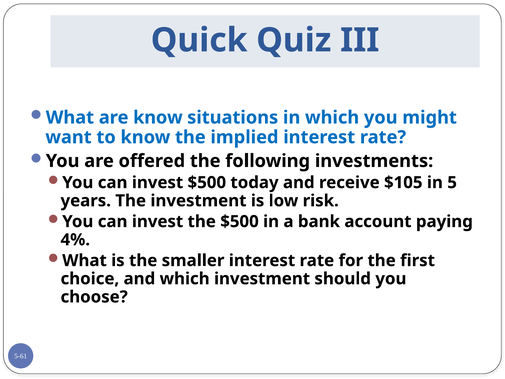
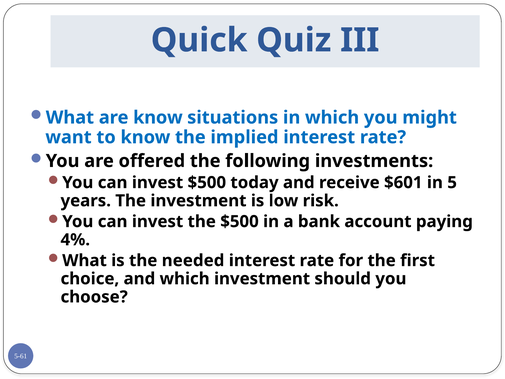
$105: $105 -> $601 (403, 182)
smaller: smaller -> needed (193, 260)
